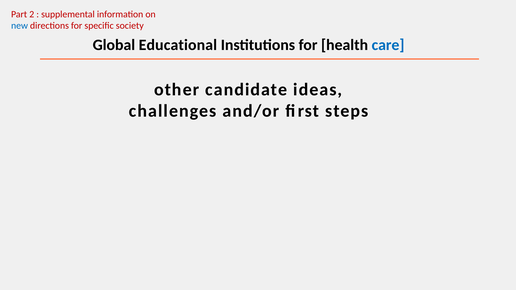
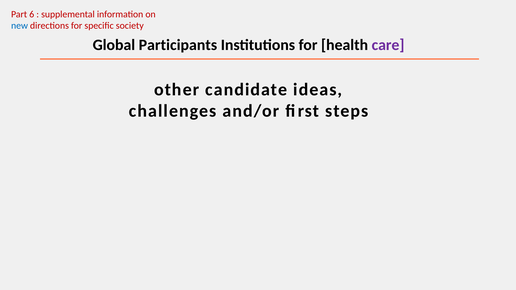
2: 2 -> 6 (32, 14)
Educational: Educational -> Participants (178, 45)
care colour: blue -> purple (388, 45)
